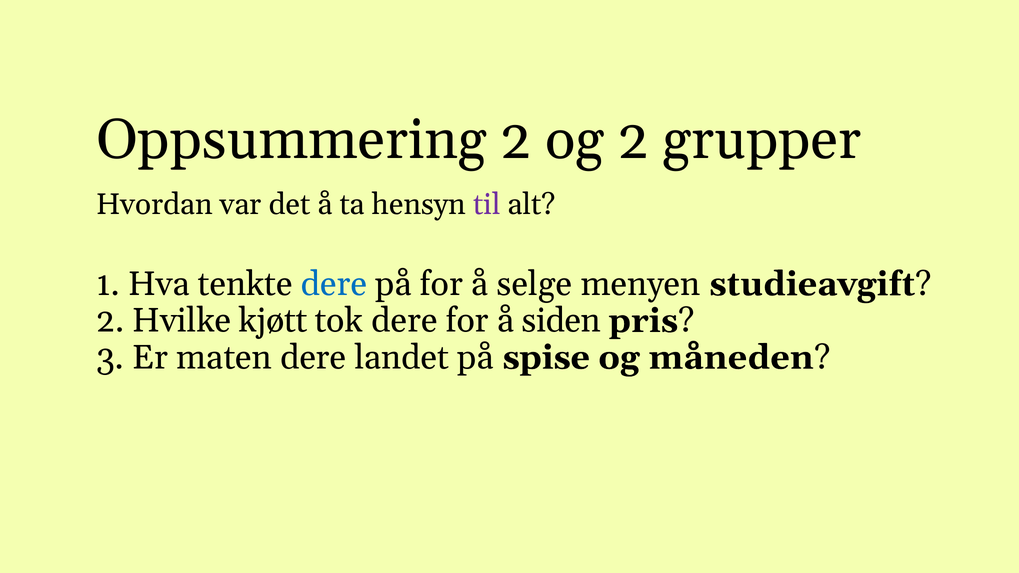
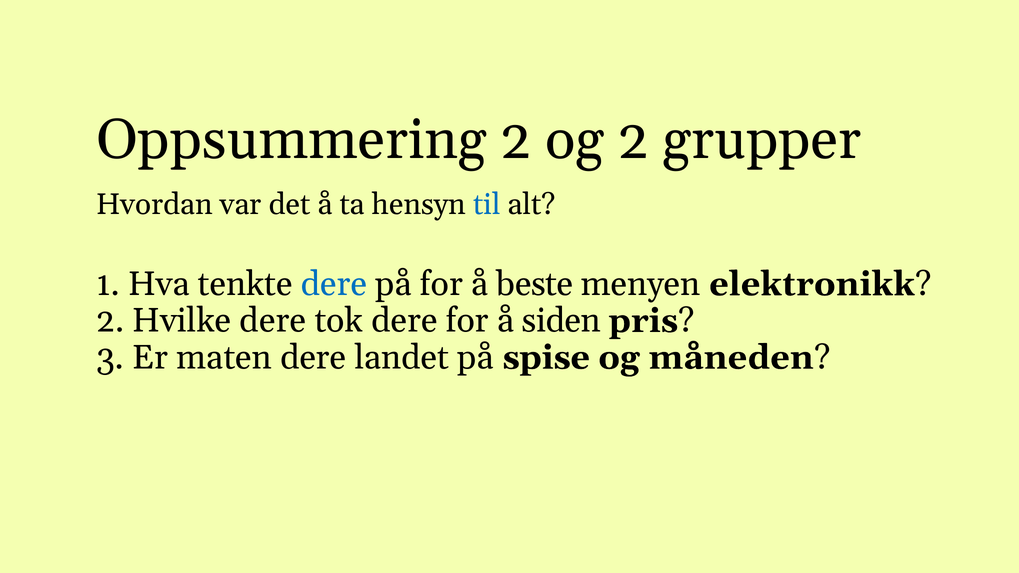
til colour: purple -> blue (487, 205)
selge: selge -> beste (535, 284)
studieavgift: studieavgift -> elektronikk (812, 284)
Hvilke kjøtt: kjøtt -> dere (273, 321)
